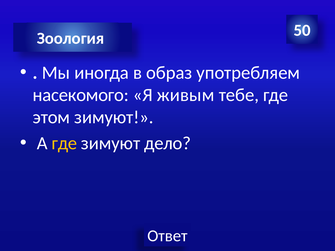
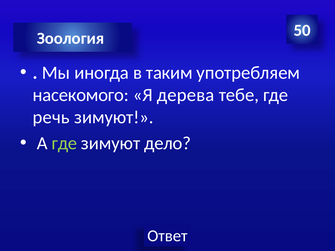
образ: образ -> таким (169, 73)
живым: живым -> дерева (186, 95)
этом: этом -> речь (51, 117)
где colour: yellow -> light green (64, 143)
